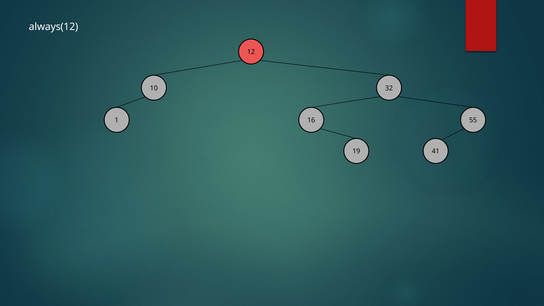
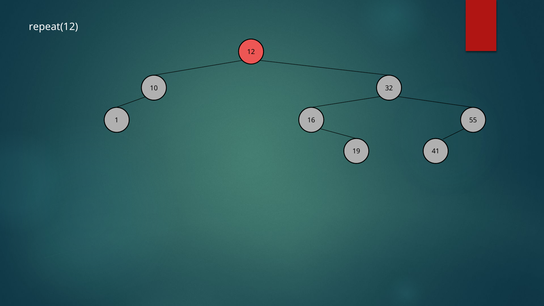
always(12: always(12 -> repeat(12 (53, 27)
